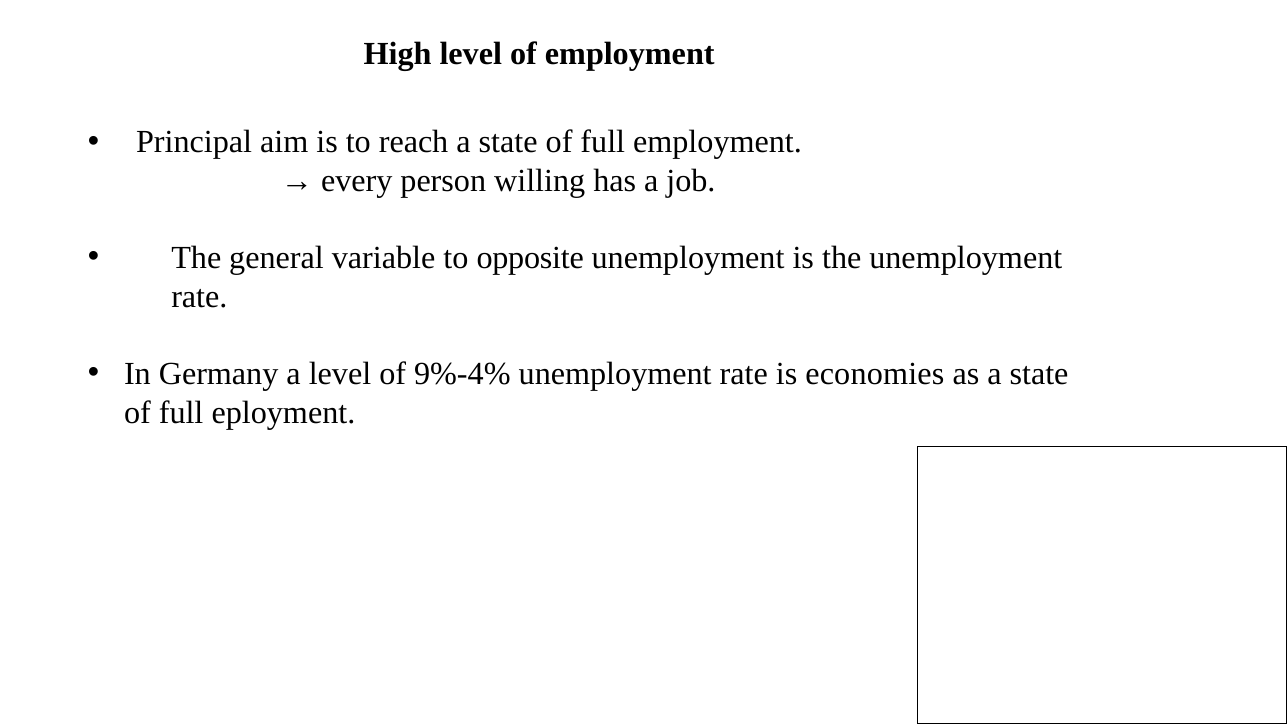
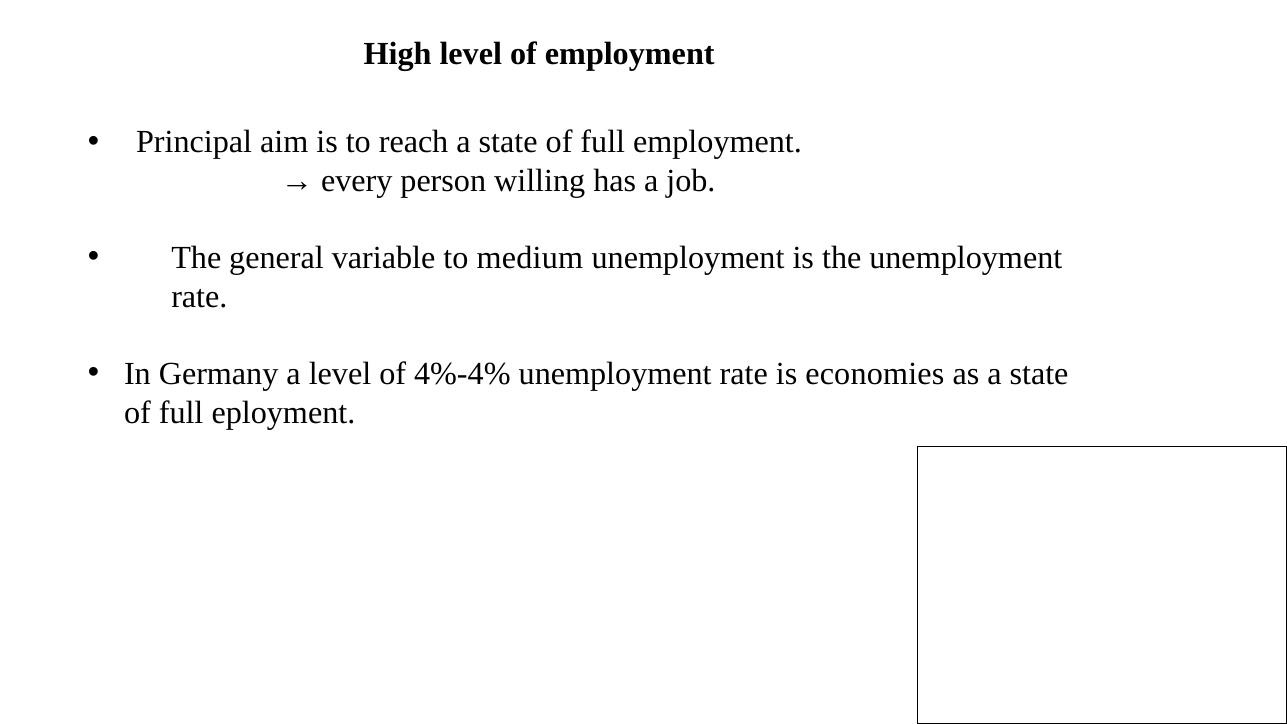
opposite: opposite -> medium (530, 258)
9%-4%: 9%-4% -> 4%-4% (462, 374)
